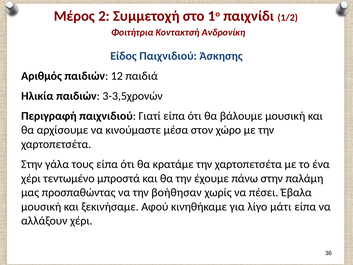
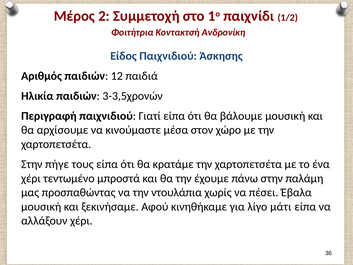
γάλα: γάλα -> πήγε (57, 164)
βοήθησαν: βοήθησαν -> ντουλάπια (177, 192)
